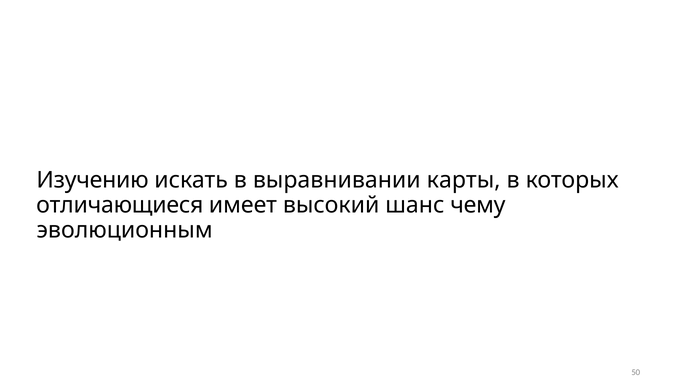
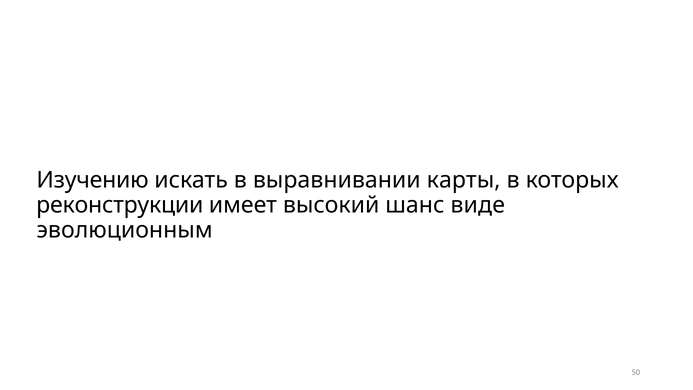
отличающиеся: отличающиеся -> реконструкции (120, 205)
чему: чему -> виде (478, 205)
